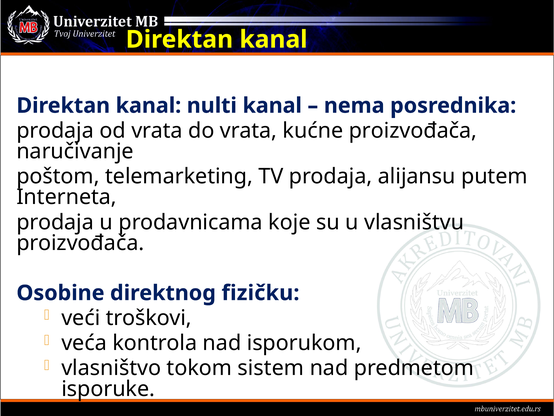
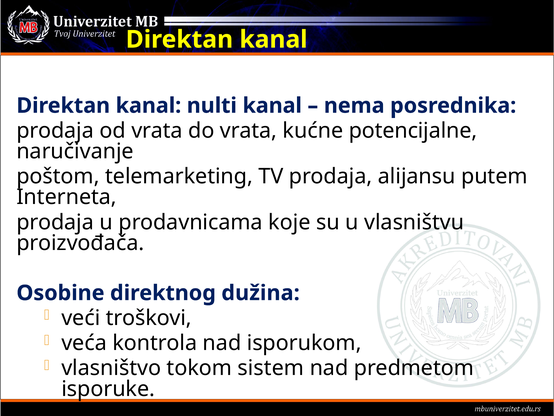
kućne proizvođača: proizvođača -> potencijalne (413, 131)
fizičku: fizičku -> dužina (261, 293)
